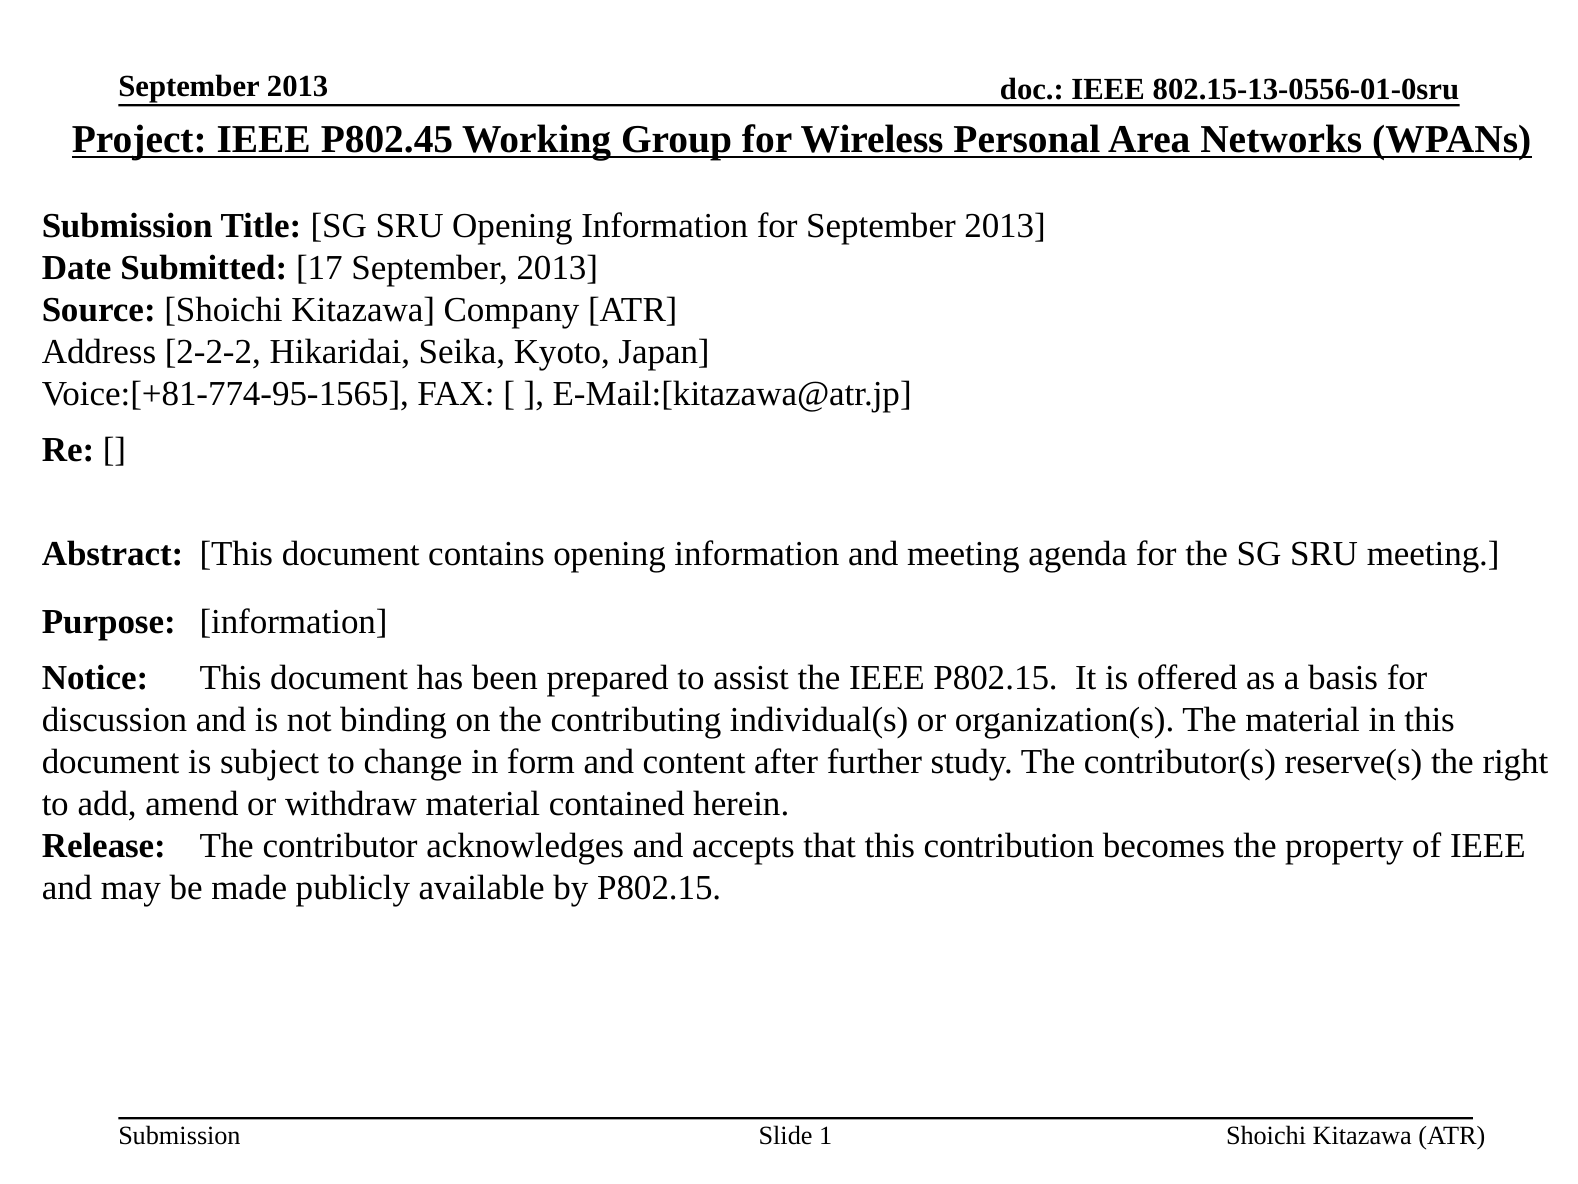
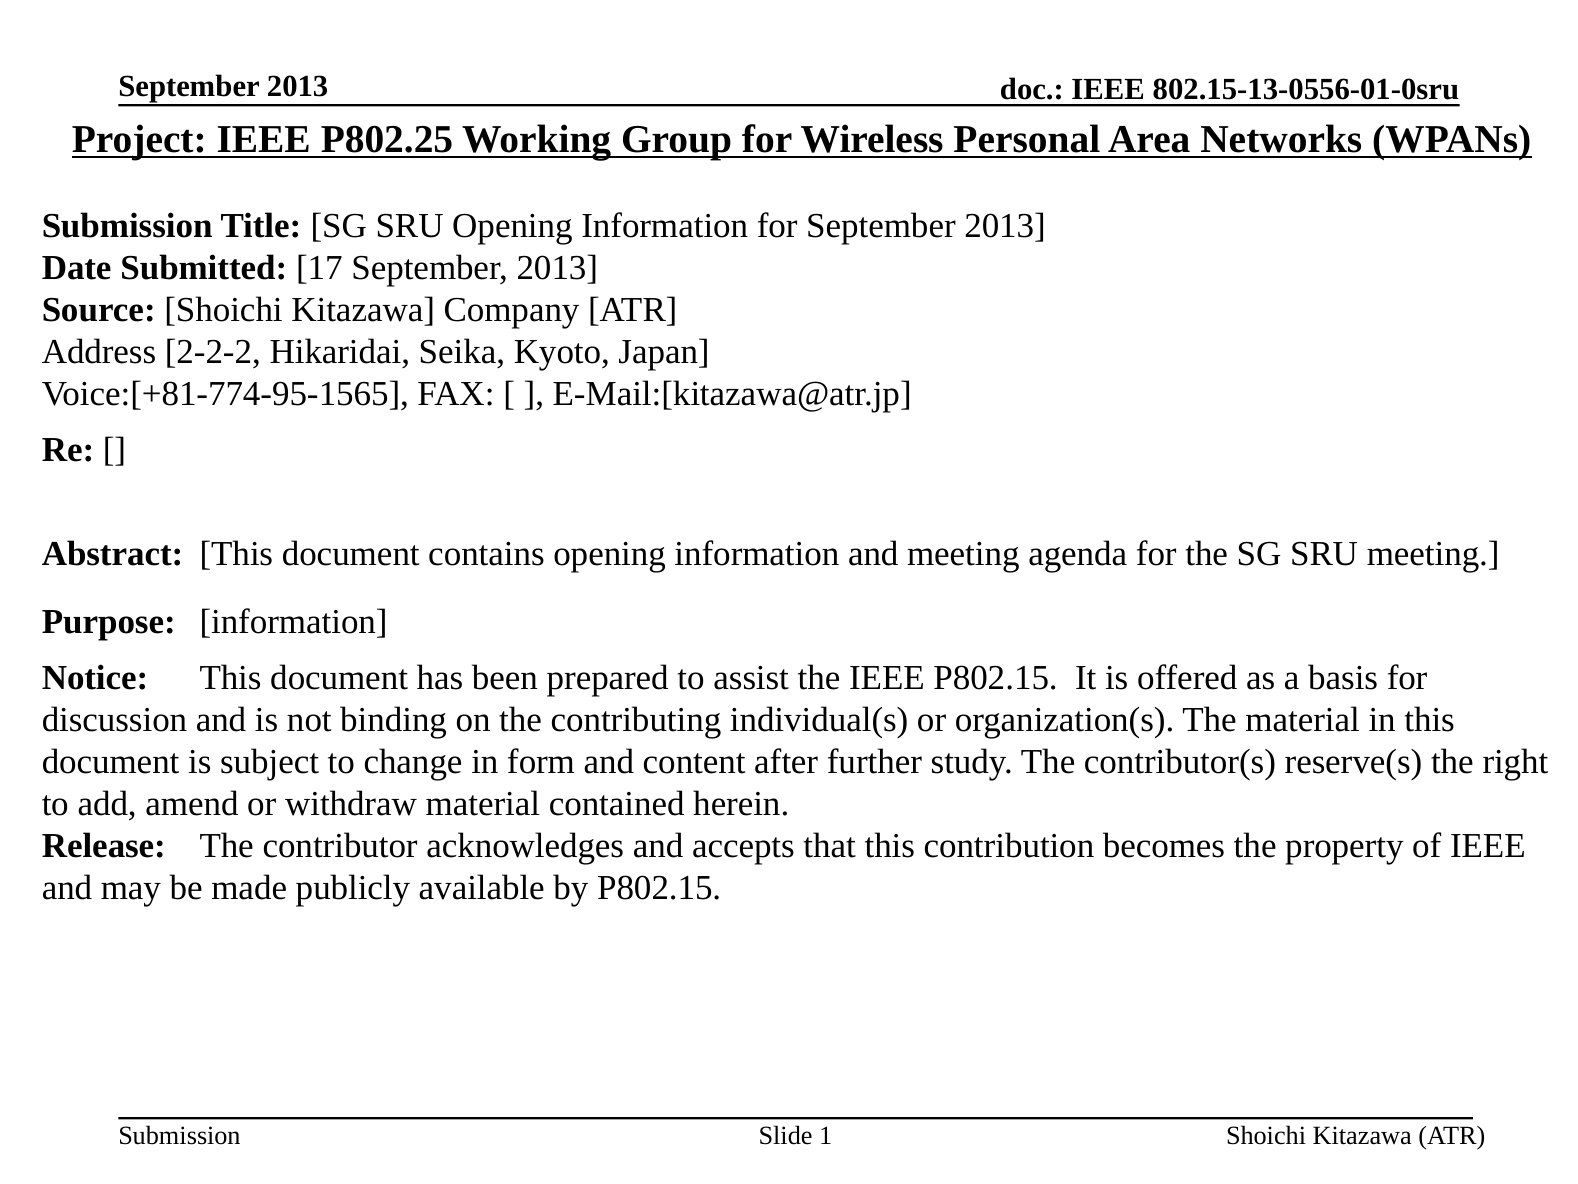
P802.45: P802.45 -> P802.25 (387, 139)
